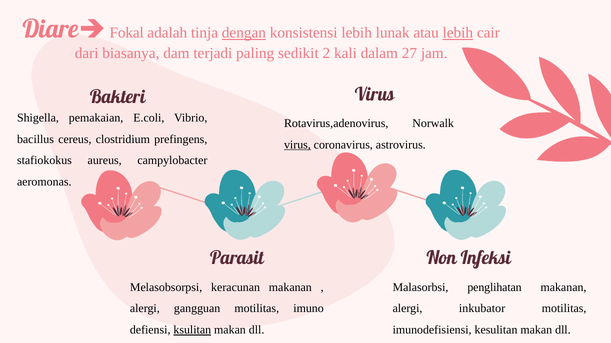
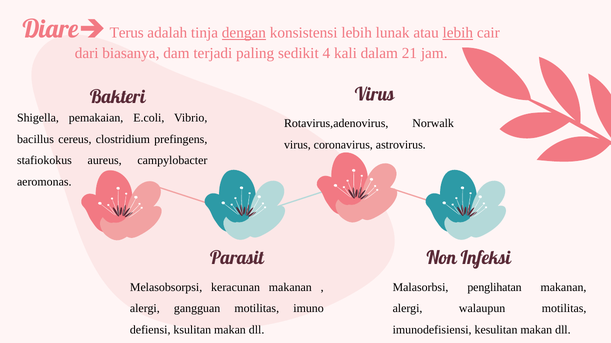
Fokal: Fokal -> Terus (127, 33)
2: 2 -> 4 (326, 53)
27: 27 -> 21 (409, 53)
virus underline: present -> none (297, 145)
inkubator: inkubator -> walaupun (482, 309)
ksulitan underline: present -> none (192, 331)
